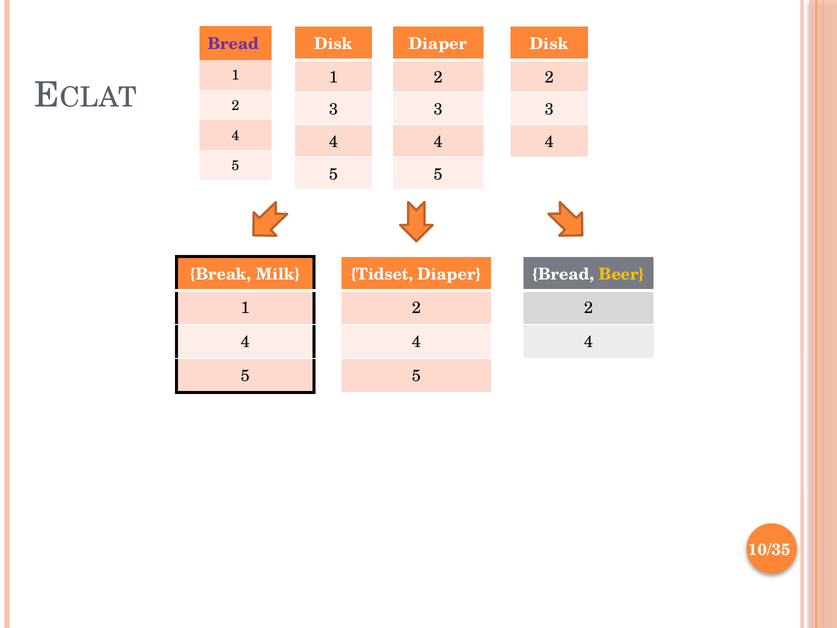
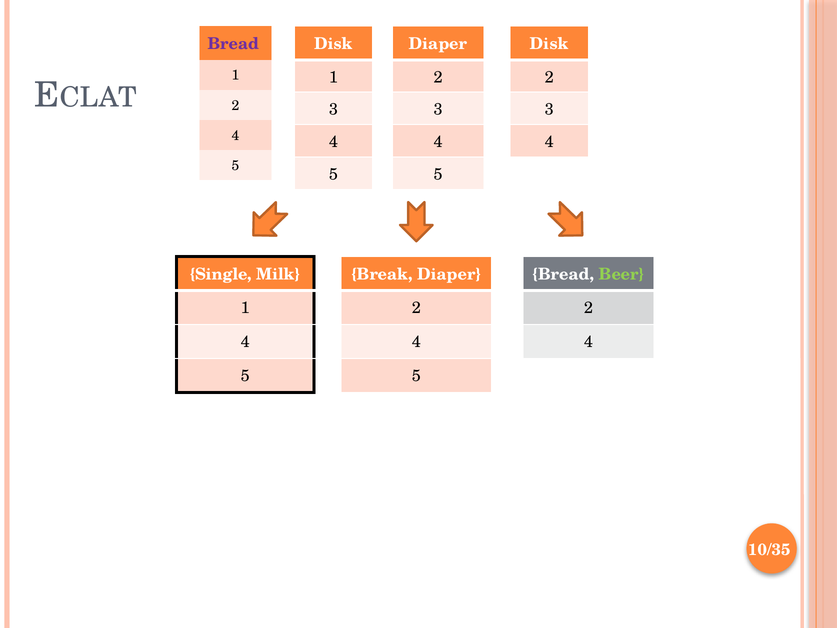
Break: Break -> Single (220, 274)
Tidset: Tidset -> Break (382, 274)
Beer colour: yellow -> light green (622, 274)
